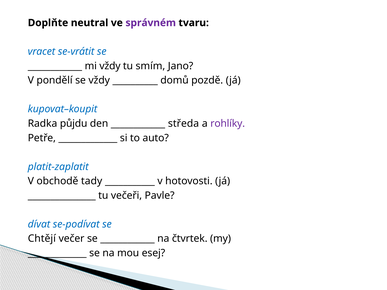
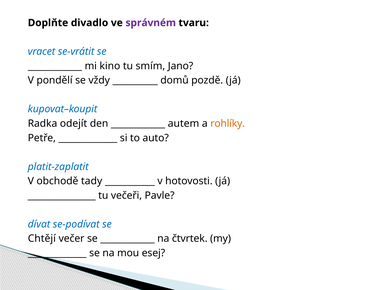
neutral: neutral -> divadlo (90, 23)
mi vždy: vždy -> kino (110, 66)
půjdu: půjdu -> odejít (74, 124)
středa: středa -> autem (184, 124)
rohlíky colour: purple -> orange (228, 124)
